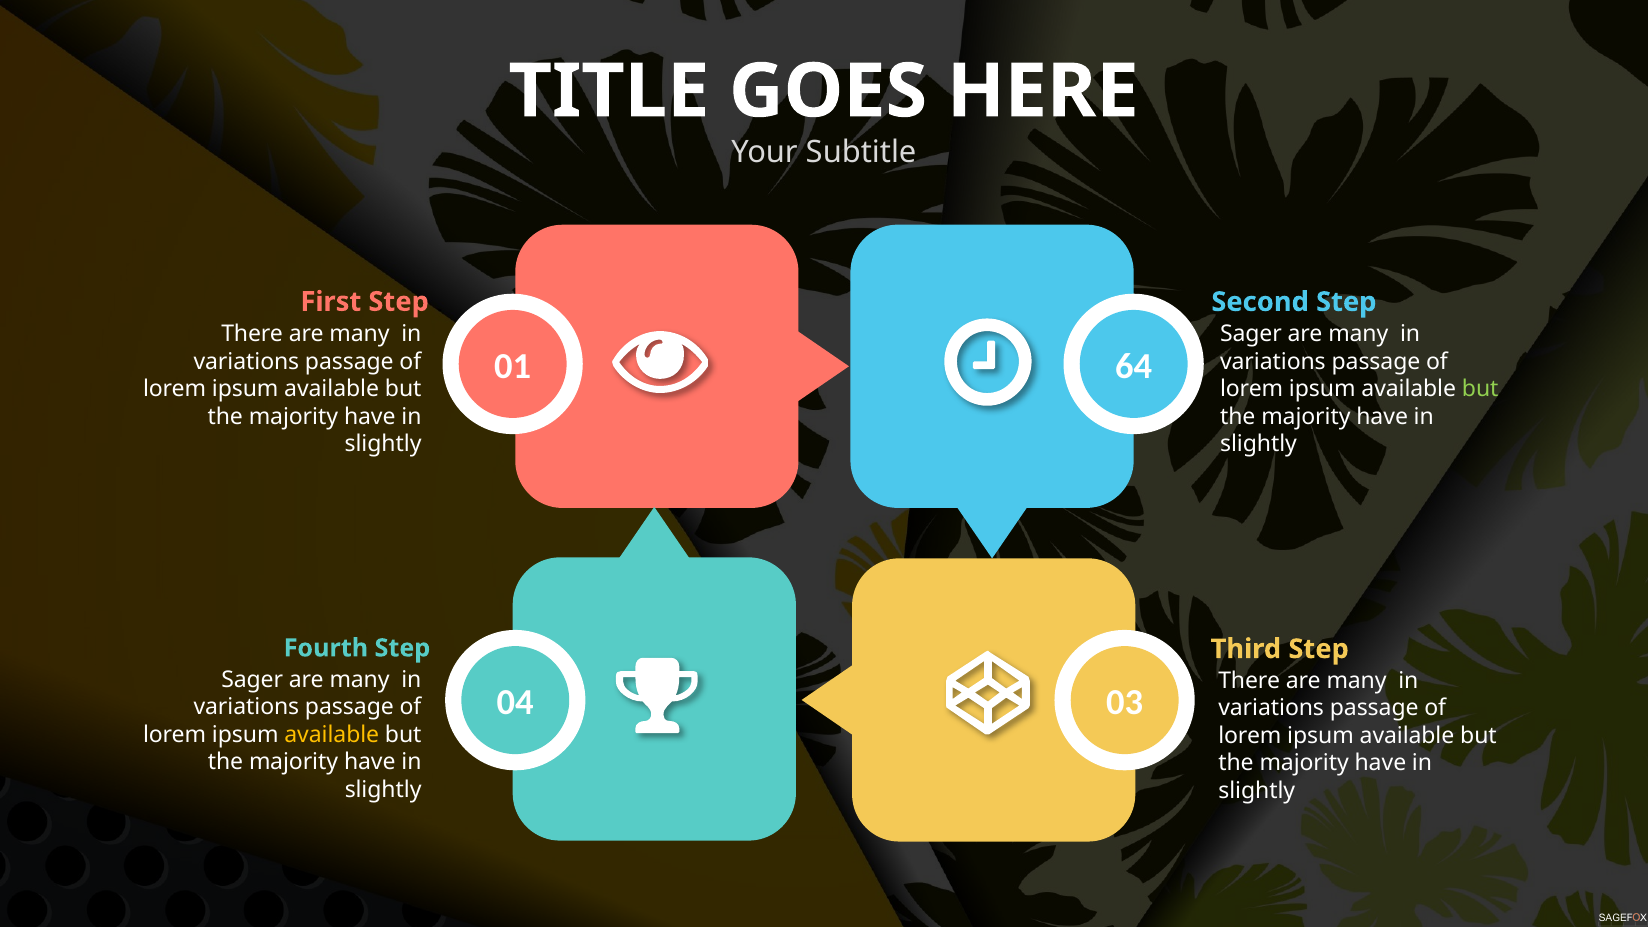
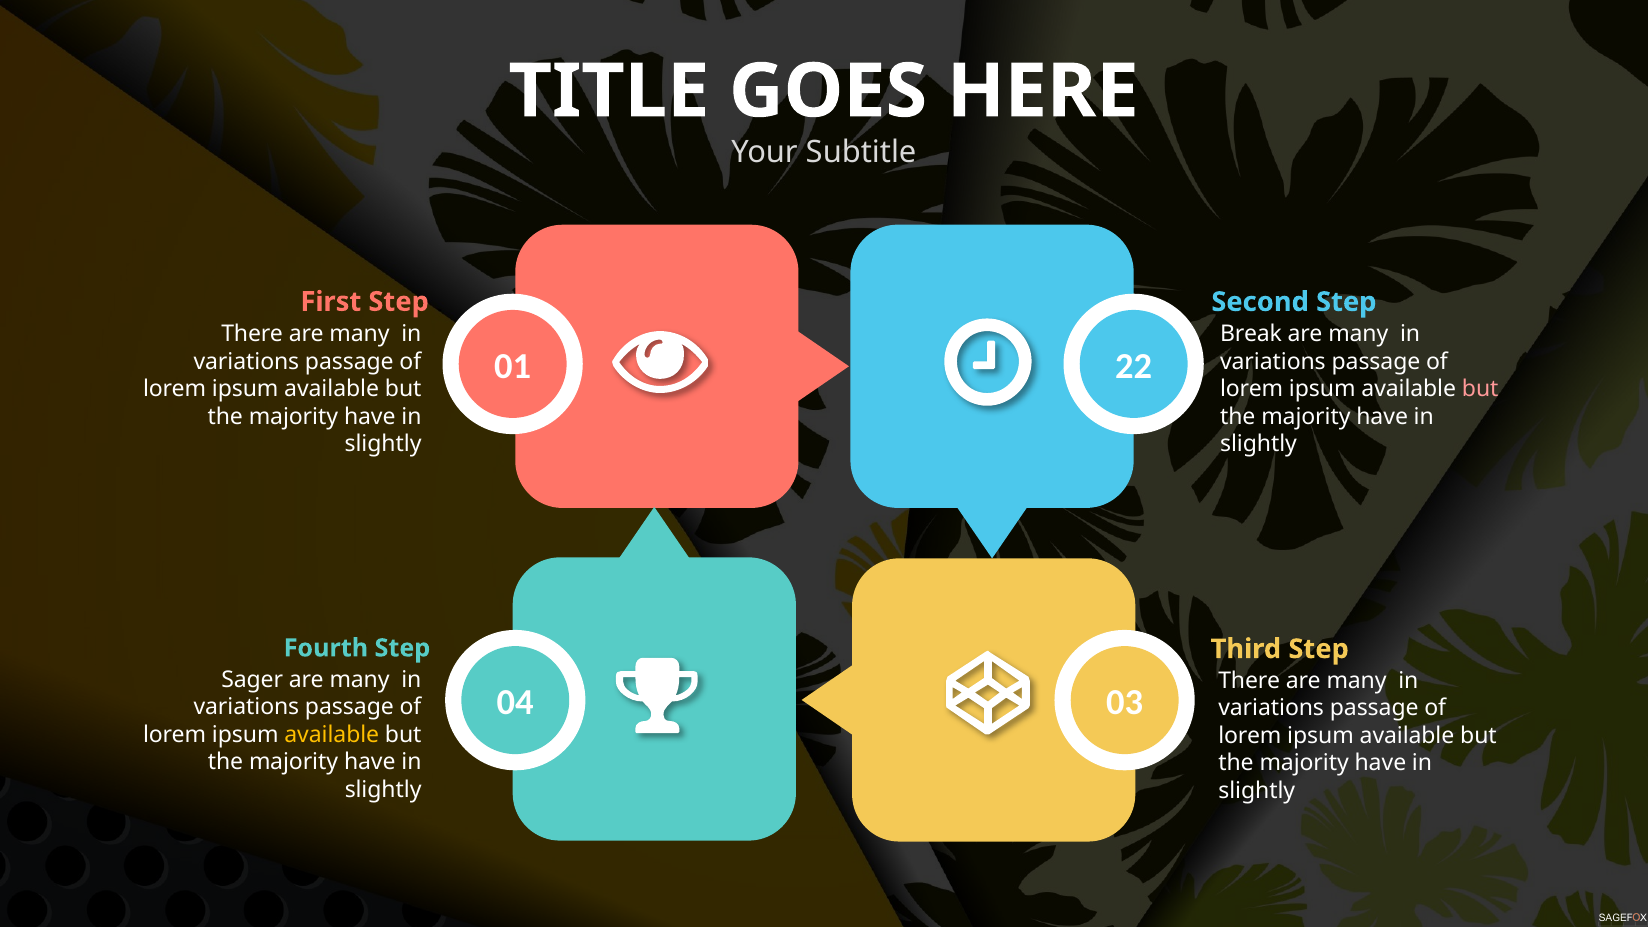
Sager: Sager -> Break (1251, 334)
64: 64 -> 22 (1134, 366)
but colour: light green -> pink (1480, 389)
